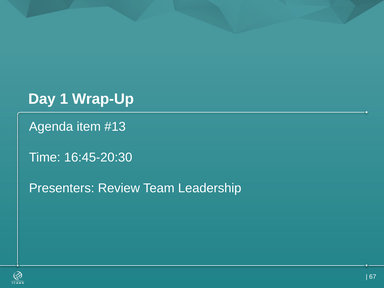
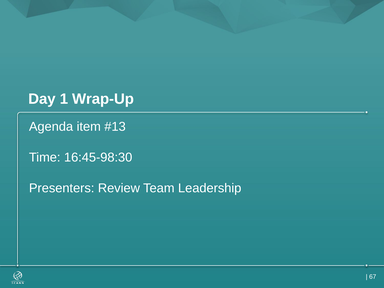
16:45-20:30: 16:45-20:30 -> 16:45-98:30 (98, 157)
